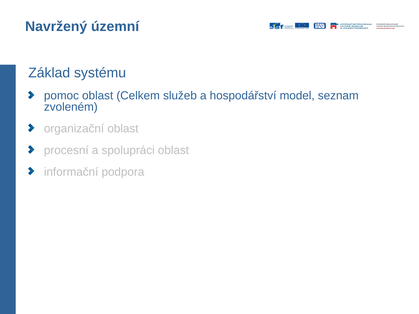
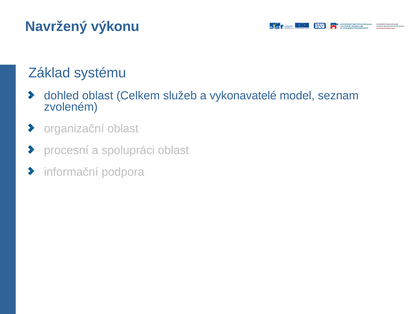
územní: územní -> výkonu (115, 26)
pomoc: pomoc -> dohled (61, 96)
hospodářství: hospodářství -> vykonavatelé (243, 96)
